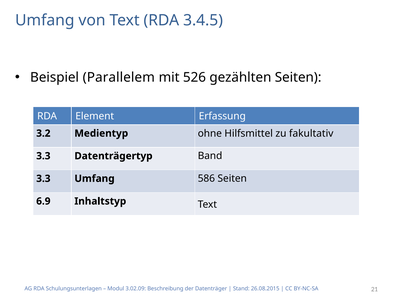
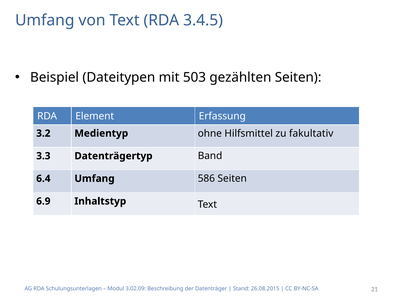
Parallelem: Parallelem -> Dateitypen (119, 77)
526: 526 -> 503 (194, 77)
3.3: 3.3 -> 6.4 (43, 178)
